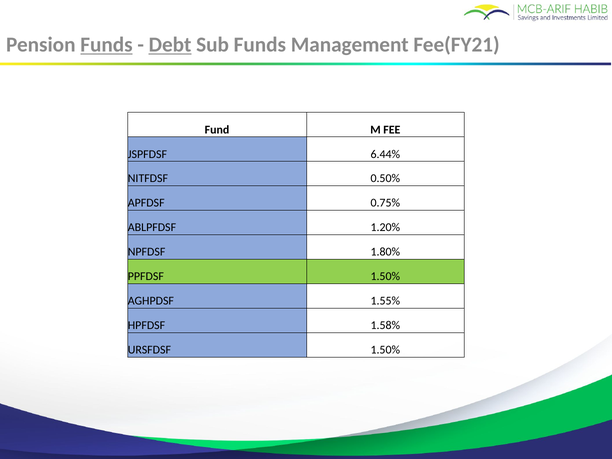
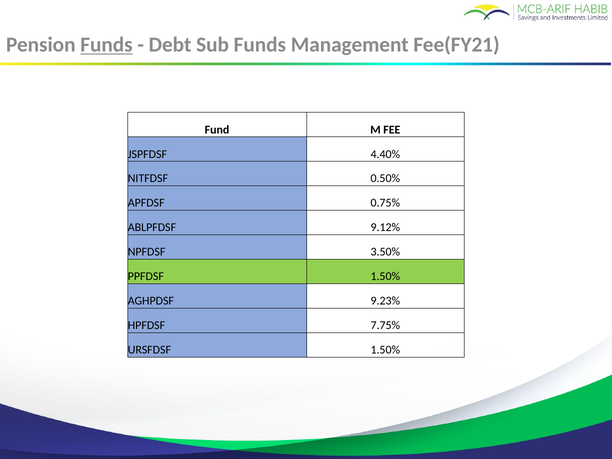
Debt underline: present -> none (170, 45)
6.44%: 6.44% -> 4.40% (385, 154)
1.20%: 1.20% -> 9.12% (385, 228)
1.80%: 1.80% -> 3.50% (385, 252)
1.55%: 1.55% -> 9.23% (385, 301)
1.58%: 1.58% -> 7.75% (385, 325)
